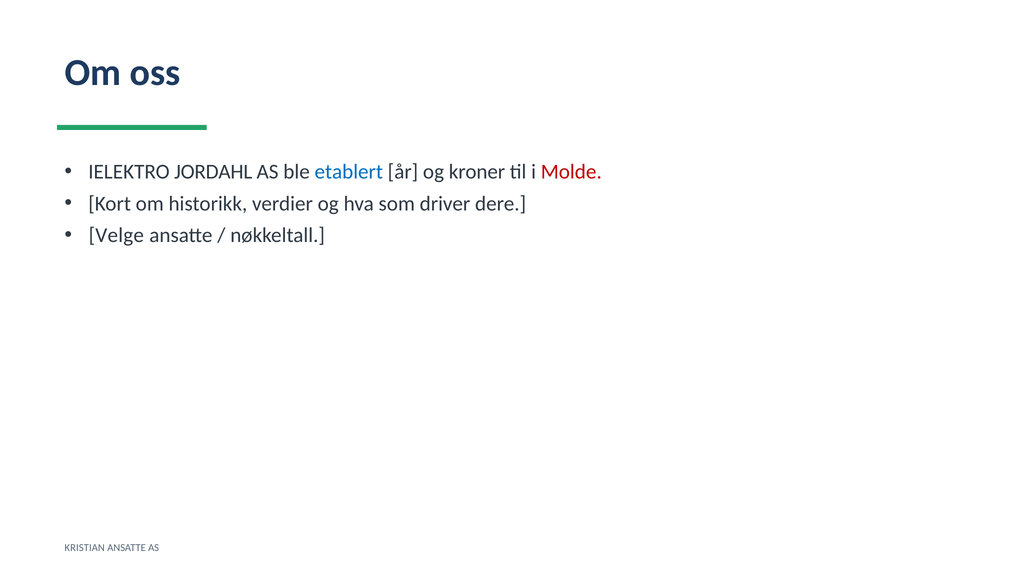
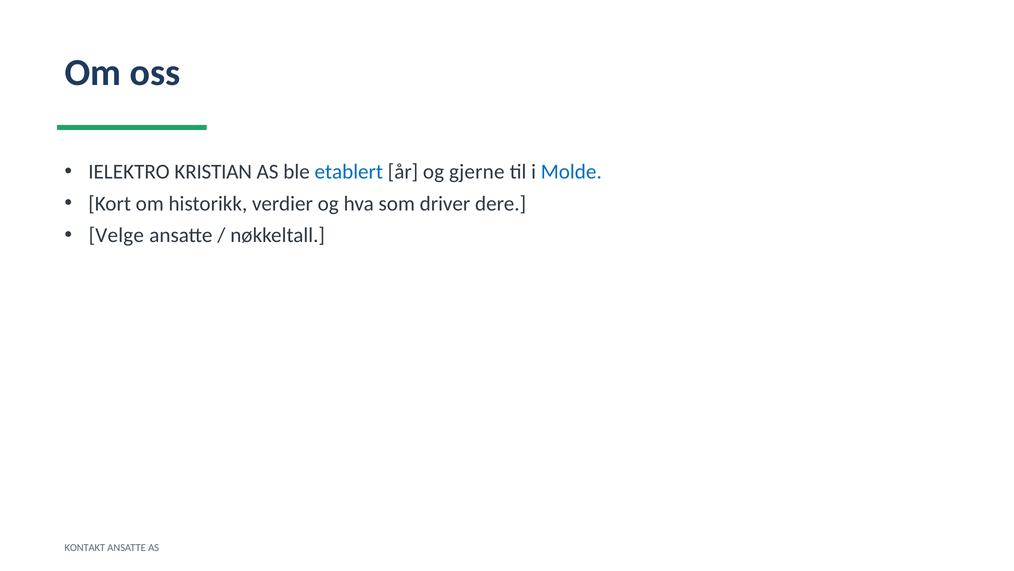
JORDAHL: JORDAHL -> KRISTIAN (213, 172)
kroner: kroner -> gjerne (477, 172)
Molde colour: red -> blue (571, 172)
KRISTIAN: KRISTIAN -> KONTAKT (85, 547)
